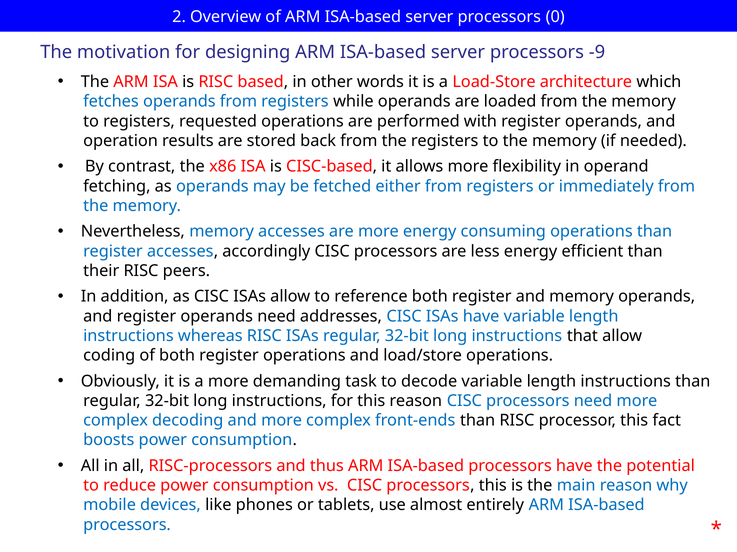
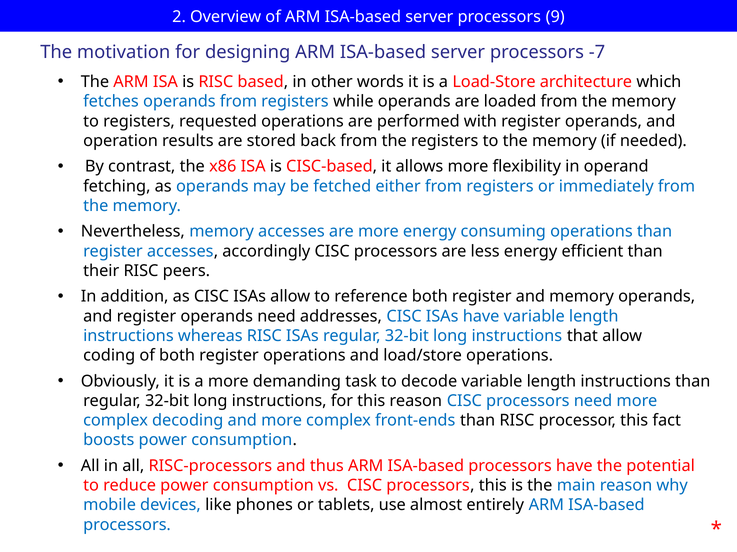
0: 0 -> 9 (555, 17)
-9: -9 -> -7 (597, 52)
